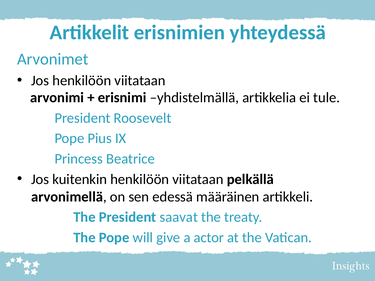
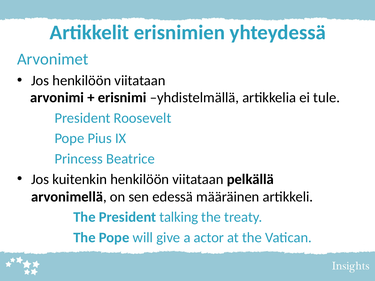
saavat: saavat -> talking (179, 217)
